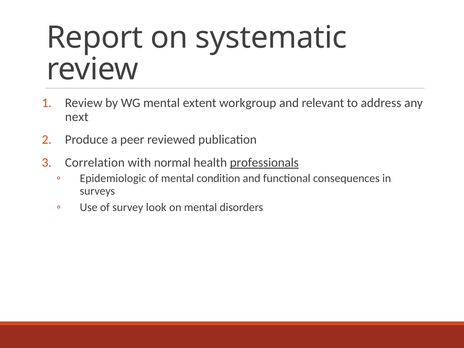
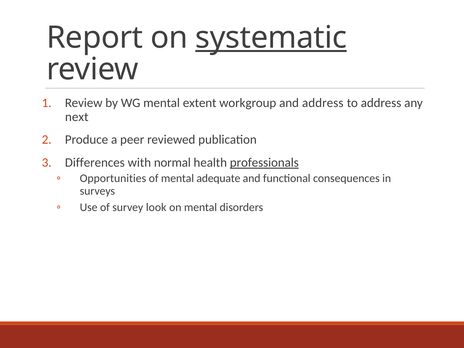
systematic underline: none -> present (271, 38)
and relevant: relevant -> address (323, 103)
Correlation: Correlation -> Differences (95, 163)
Epidemiologic: Epidemiologic -> Opportunities (113, 179)
condition: condition -> adequate (218, 179)
